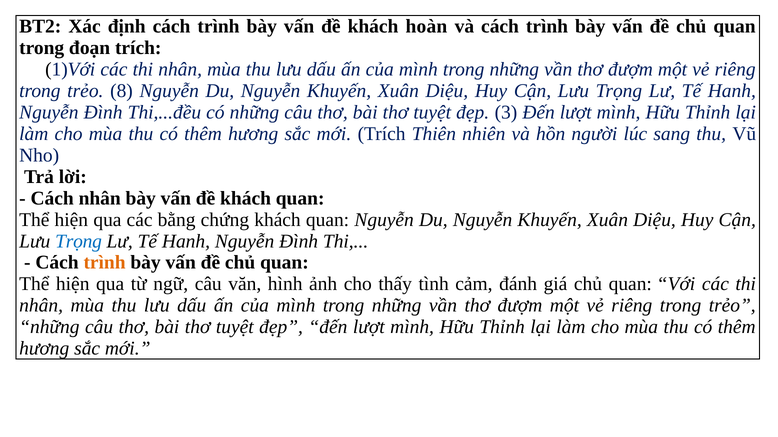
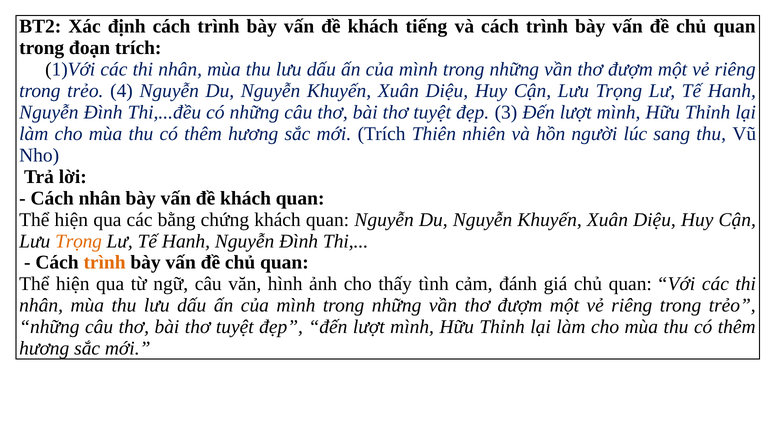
hoàn: hoàn -> tiếng (426, 26)
8: 8 -> 4 (122, 91)
Trọng colour: blue -> orange (79, 241)
